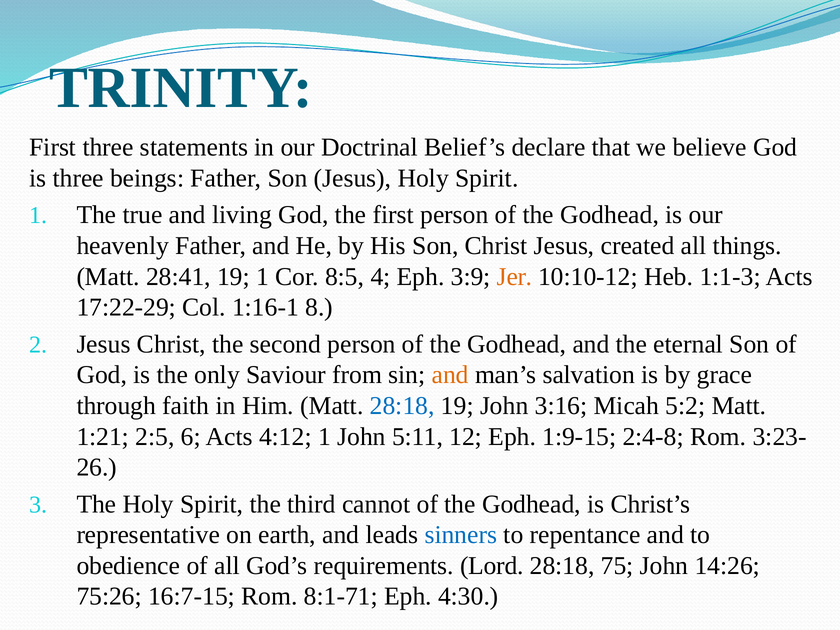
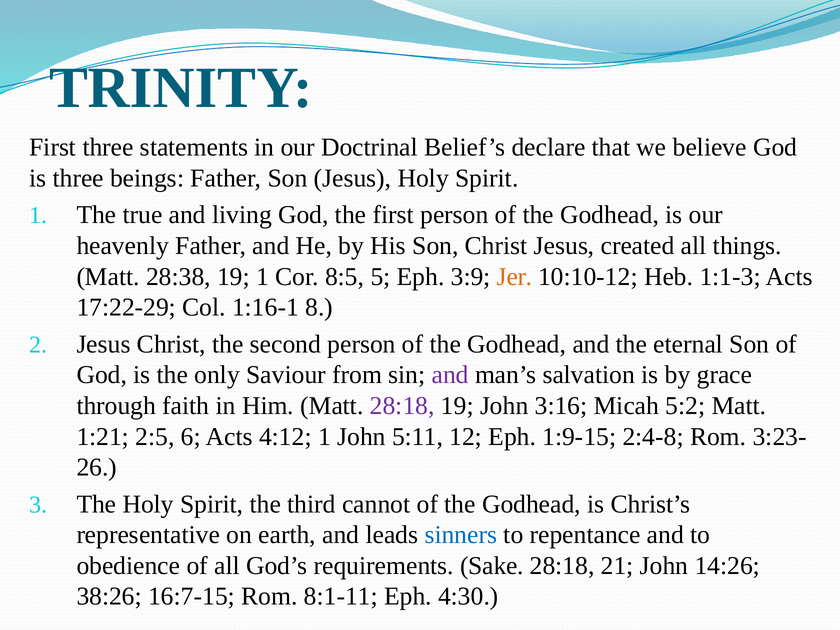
28:41: 28:41 -> 28:38 (178, 277)
4: 4 -> 5 (381, 277)
and colour: orange -> purple (450, 375)
28:18 colour: blue -> purple (402, 406)
Lord: Lord -> Sake (492, 566)
75: 75 -> 21 (617, 566)
75:26: 75:26 -> 38:26 (109, 597)
8:1-71: 8:1-71 -> 8:1-11 (341, 597)
